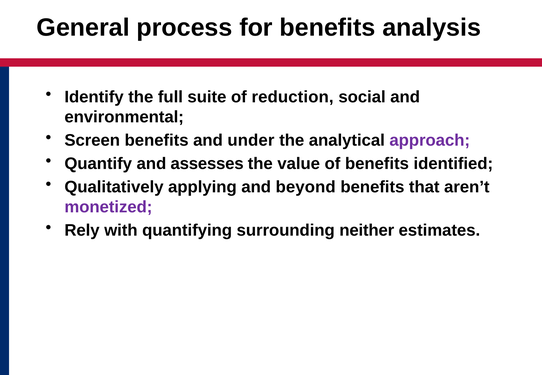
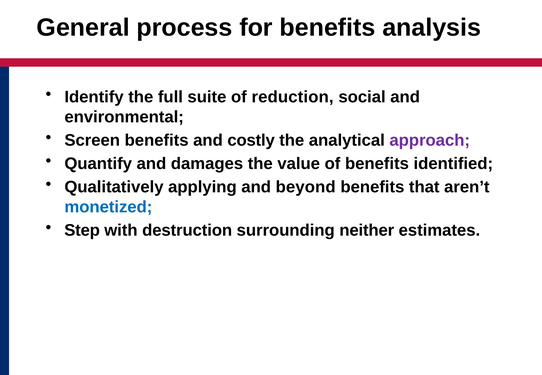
under: under -> costly (251, 140)
assesses: assesses -> damages (207, 164)
monetized colour: purple -> blue (108, 207)
Rely: Rely -> Step (82, 230)
quantifying: quantifying -> destruction (187, 230)
